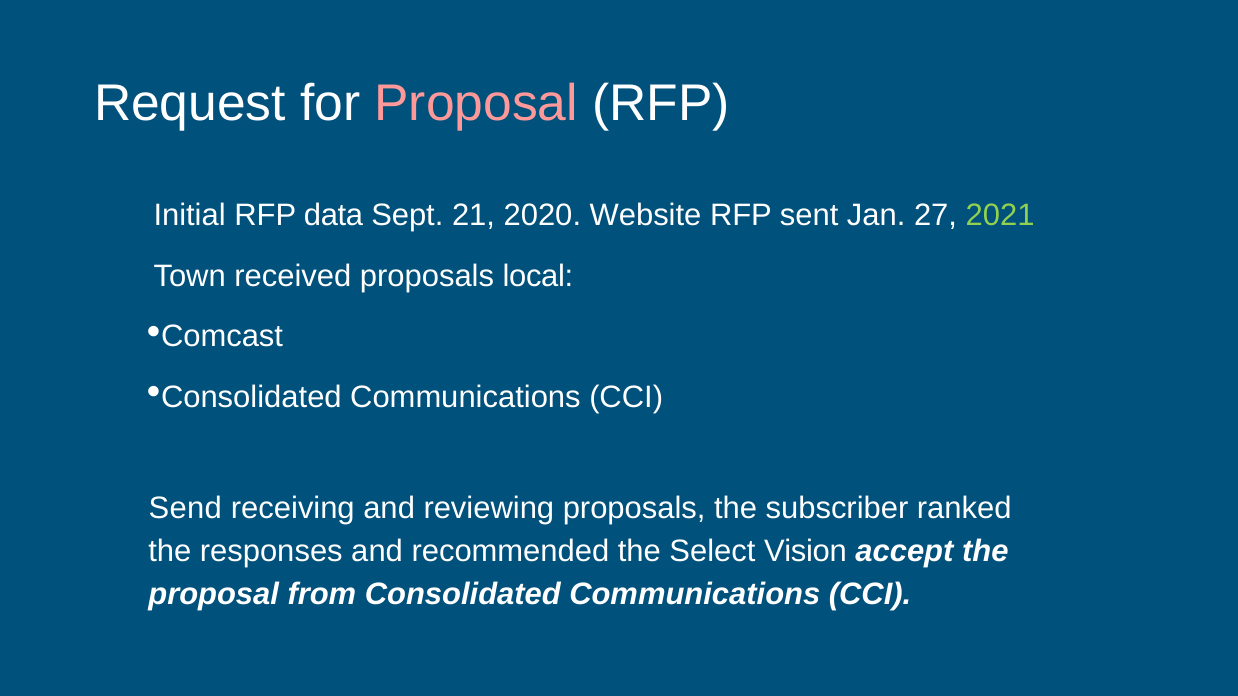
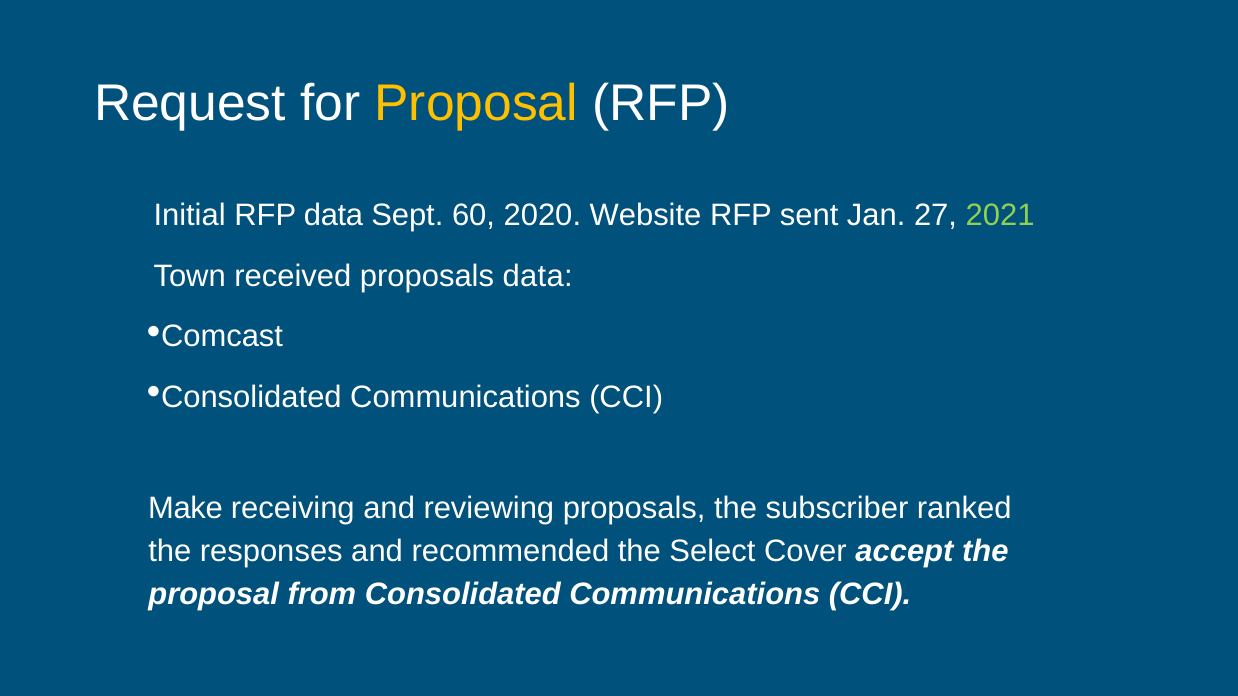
Proposal colour: pink -> yellow (476, 104)
21: 21 -> 60 (474, 216)
proposals local: local -> data (538, 276)
Send: Send -> Make (185, 509)
Vision: Vision -> Cover (805, 552)
